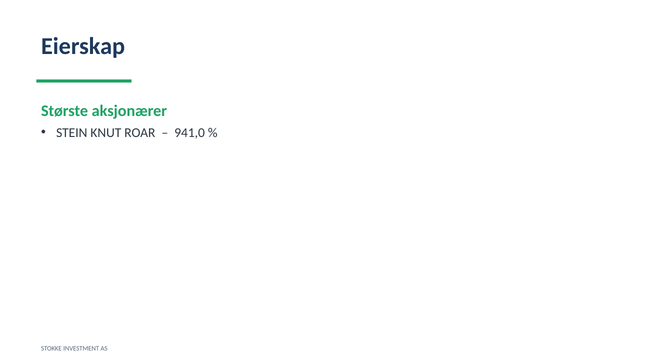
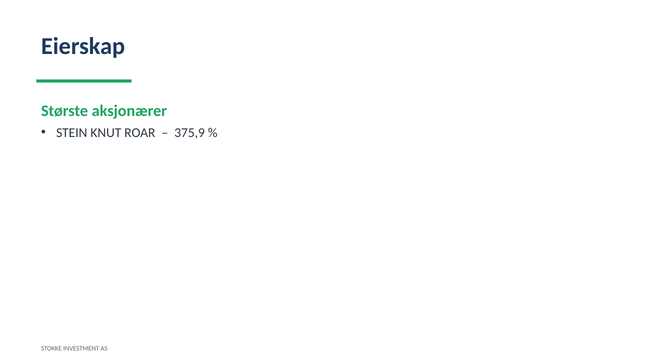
941,0: 941,0 -> 375,9 (190, 133)
